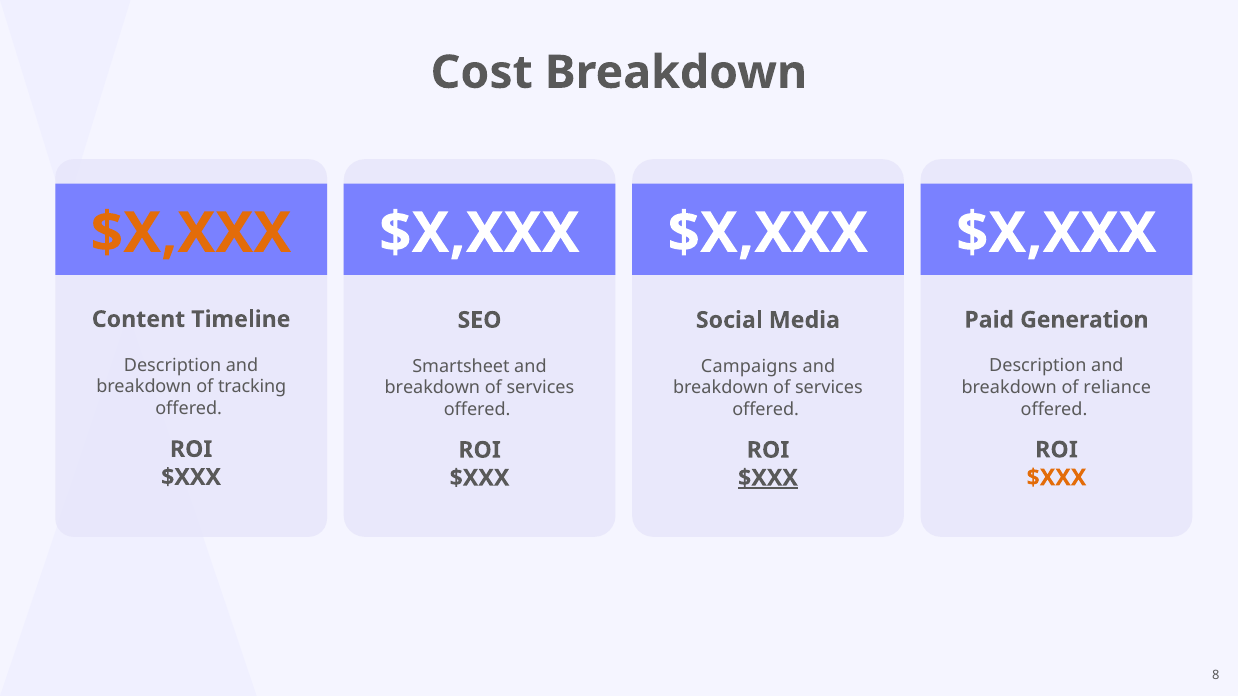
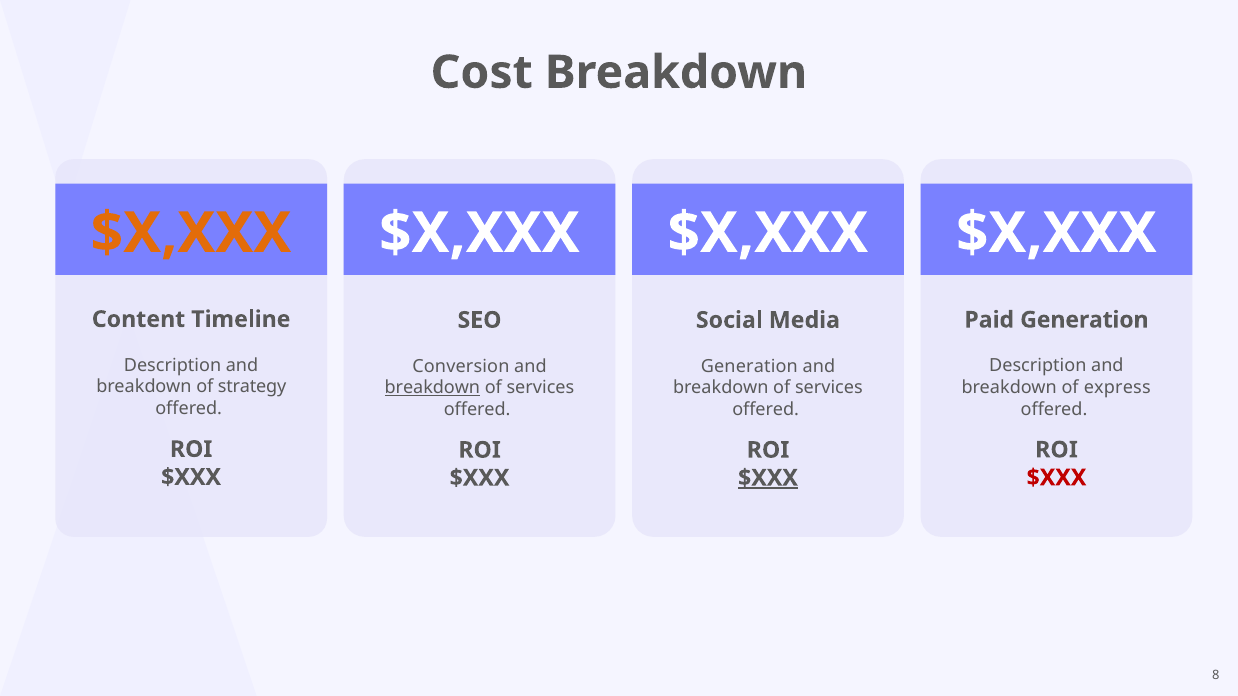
Smartsheet: Smartsheet -> Conversion (461, 366)
Campaigns: Campaigns -> Generation (749, 366)
tracking: tracking -> strategy (252, 387)
reliance: reliance -> express (1117, 388)
breakdown underline: none -> present (432, 388)
$XXX colour: orange -> red (1056, 478)
